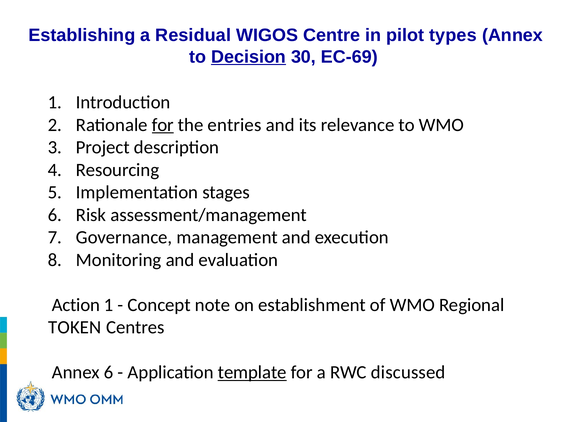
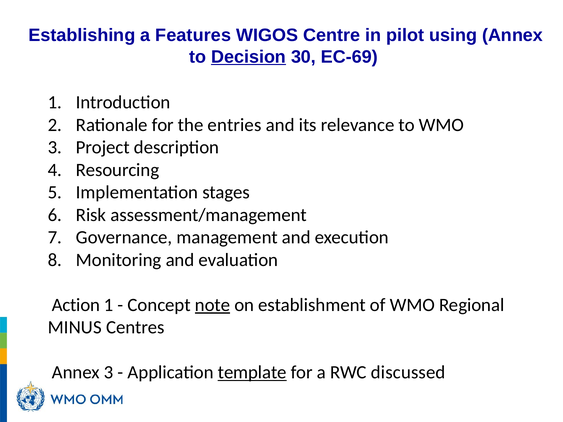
Residual: Residual -> Features (193, 35)
types: types -> using (453, 35)
for underline: present -> none (163, 125)
note underline: none -> present (212, 305)
TOKEN: TOKEN -> MINUS (75, 328)
Annex 6: 6 -> 3 (109, 373)
